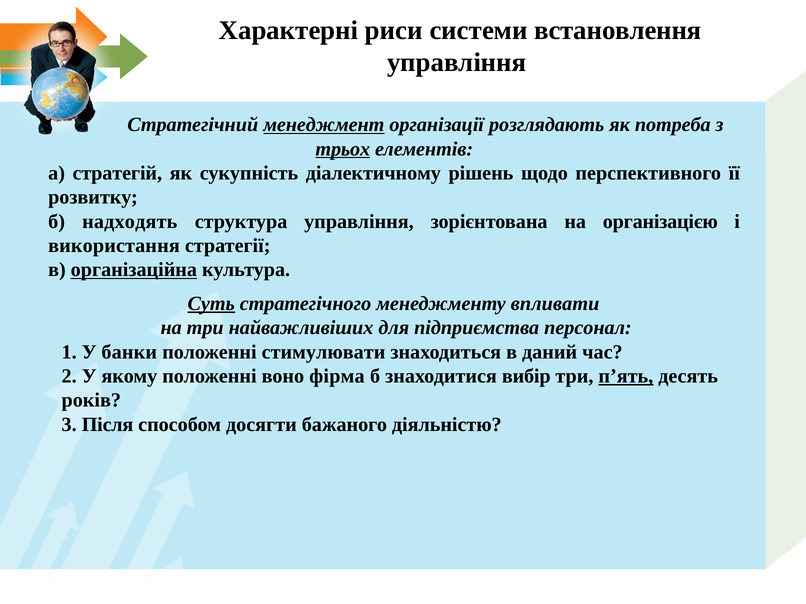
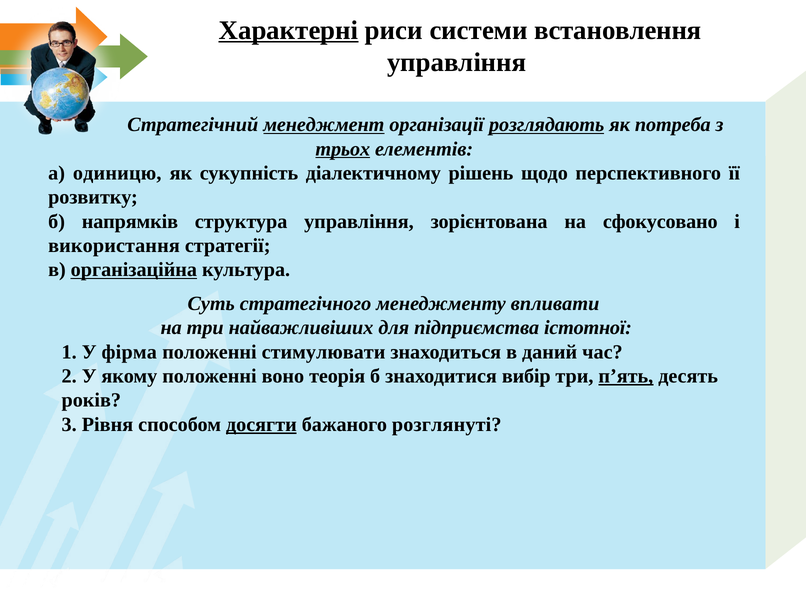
Характерні underline: none -> present (288, 30)
розглядають underline: none -> present (547, 125)
стратегій: стратегій -> одиницю (117, 173)
надходять: надходять -> напрямків (130, 222)
організацією: організацією -> сфокусовано (660, 222)
Суть underline: present -> none (211, 304)
персонал: персонал -> істотної (588, 328)
банки: банки -> фірма (129, 352)
фірма: фірма -> теорія (337, 376)
Після: Після -> Рівня (107, 425)
досягти underline: none -> present (261, 425)
діяльністю: діяльністю -> розглянуті (447, 425)
